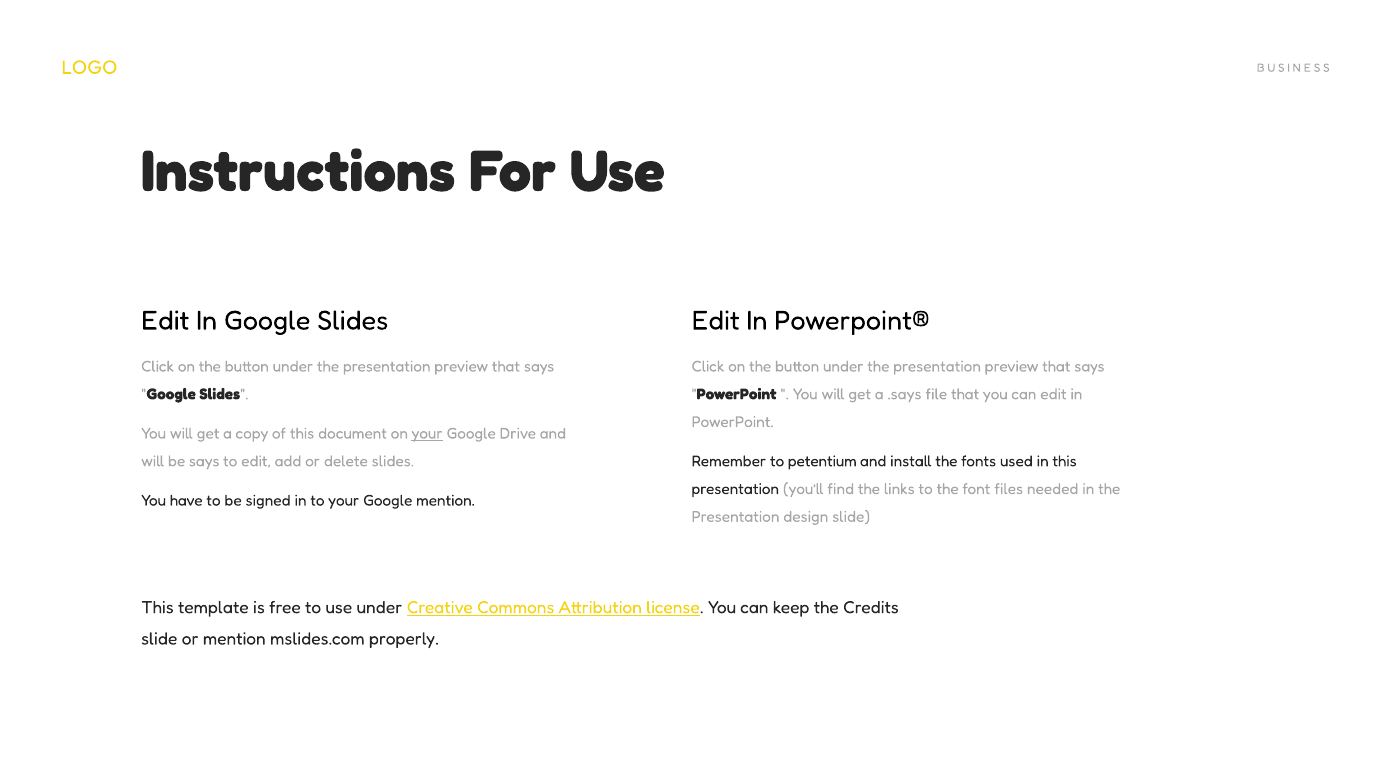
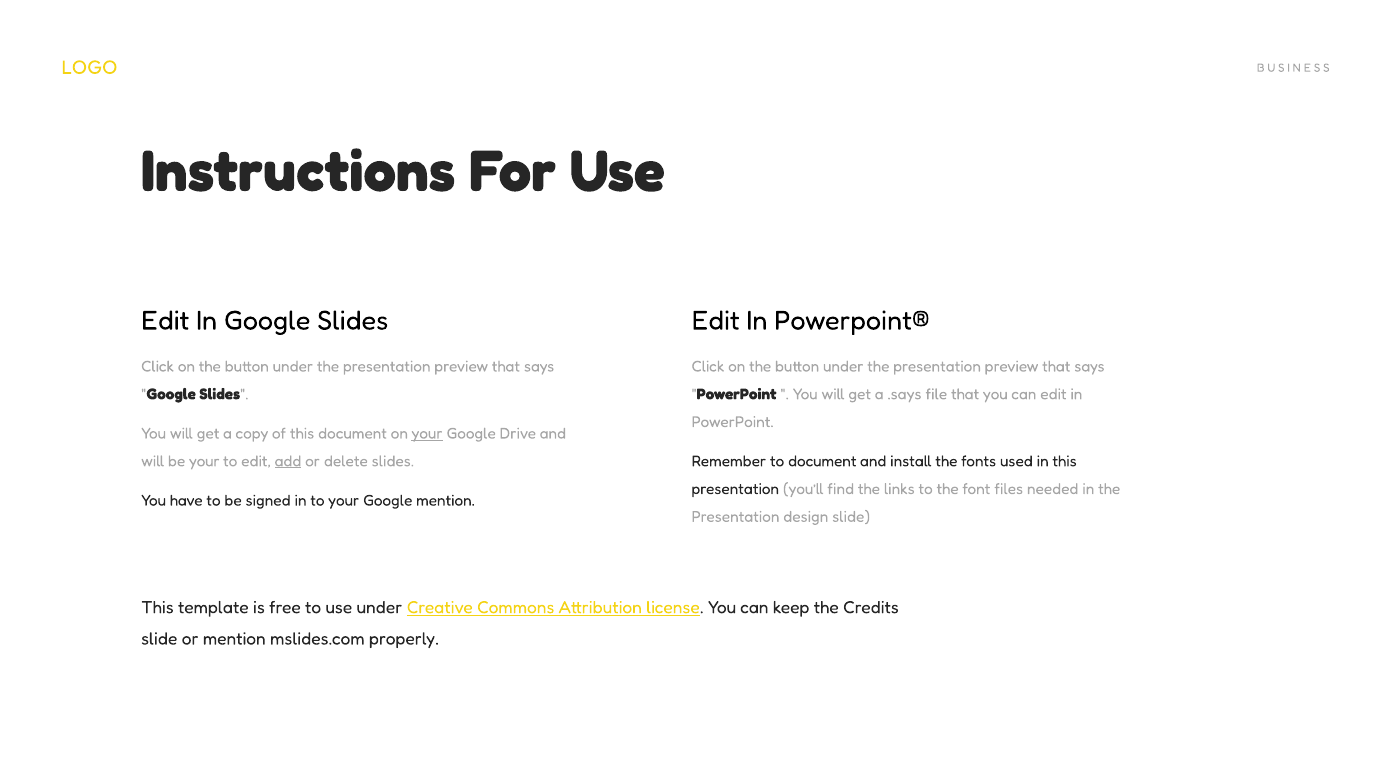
be says: says -> your (204, 461)
add underline: none -> present (288, 461)
to petentium: petentium -> document (822, 461)
